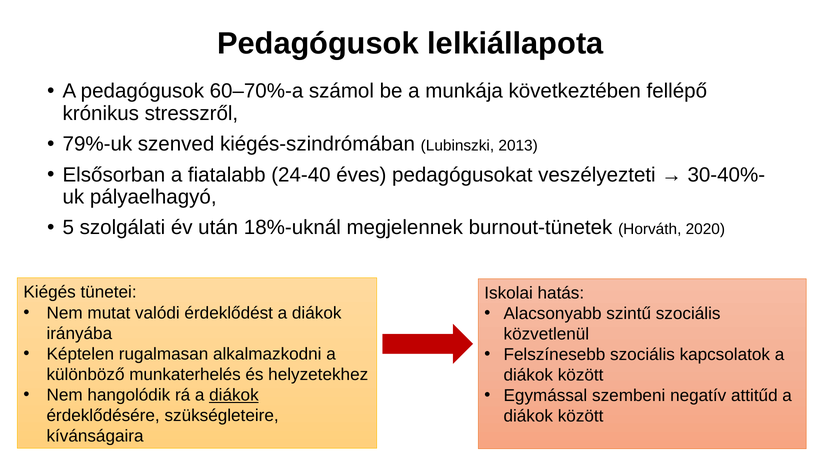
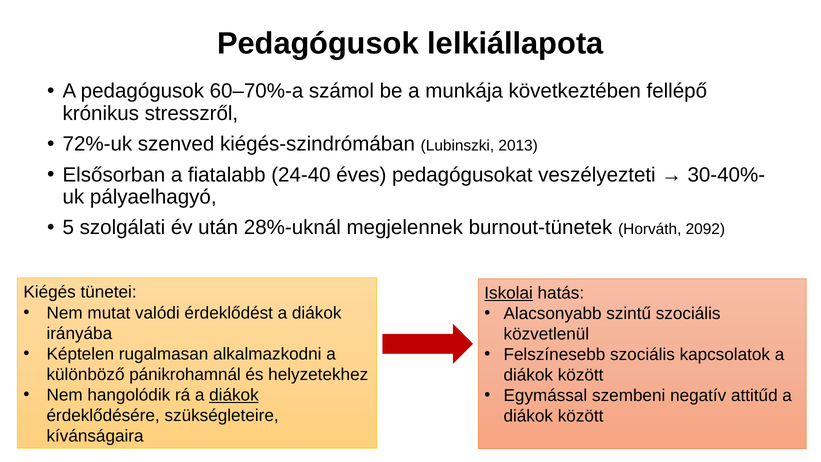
79%-uk: 79%-uk -> 72%-uk (97, 144)
18%-uknál: 18%-uknál -> 28%-uknál (292, 228)
2020: 2020 -> 2092 (705, 229)
Iskolai underline: none -> present (509, 293)
munkaterhelés: munkaterhelés -> pánikrohamnál (185, 374)
